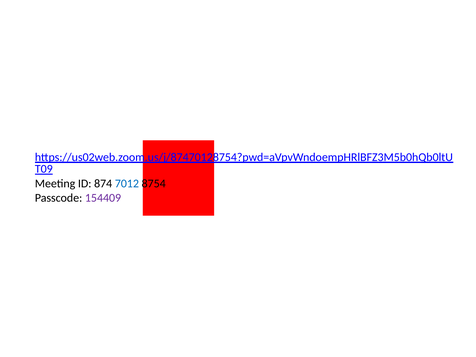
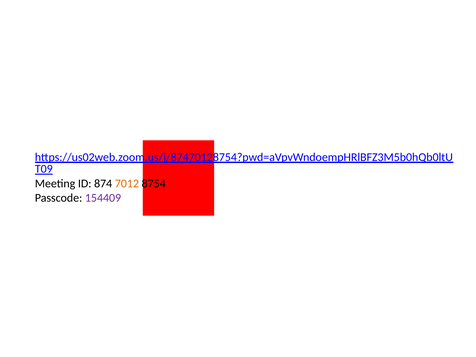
7012 colour: blue -> orange (127, 184)
